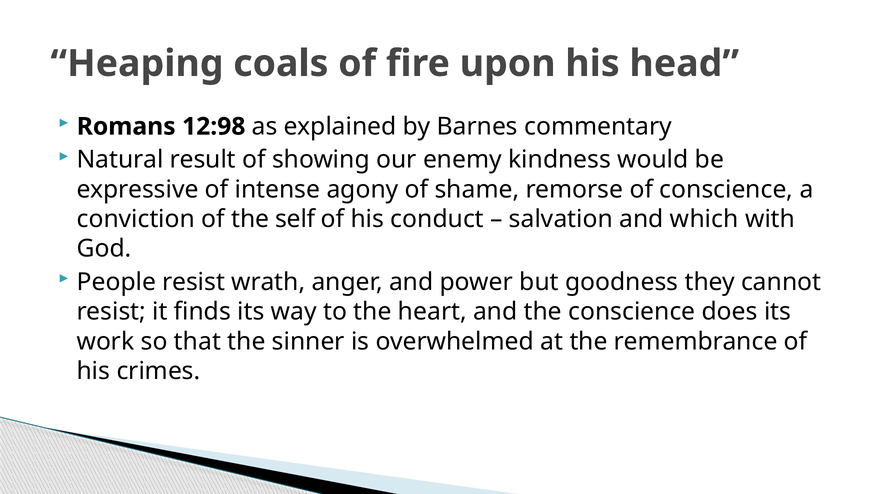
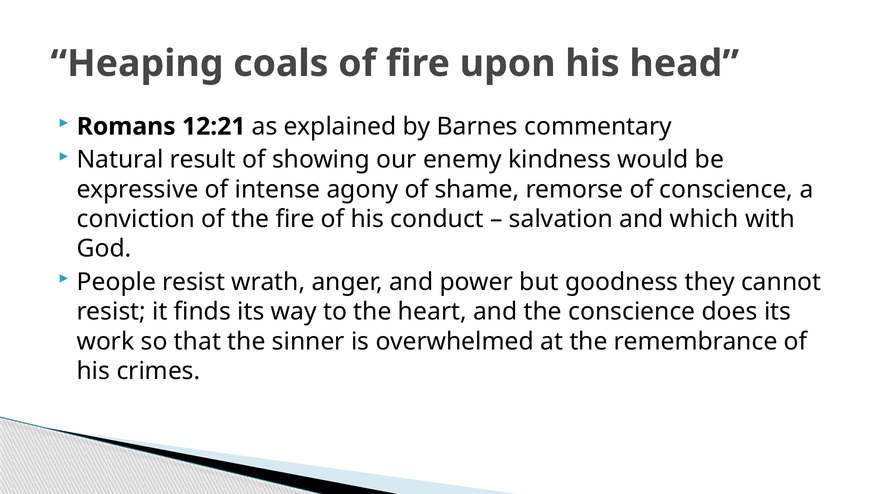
12:98: 12:98 -> 12:21 (214, 126)
the self: self -> fire (295, 219)
